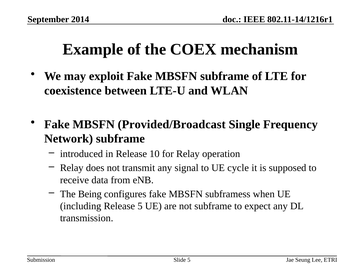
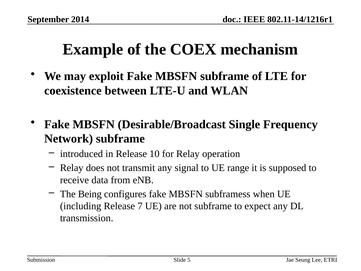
Provided/Broadcast: Provided/Broadcast -> Desirable/Broadcast (172, 124)
cycle: cycle -> range (238, 168)
Release 5: 5 -> 7 (140, 206)
